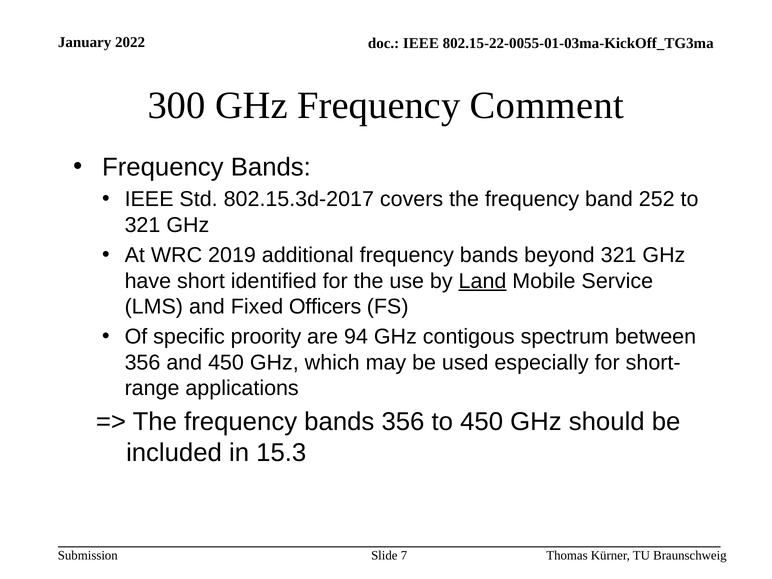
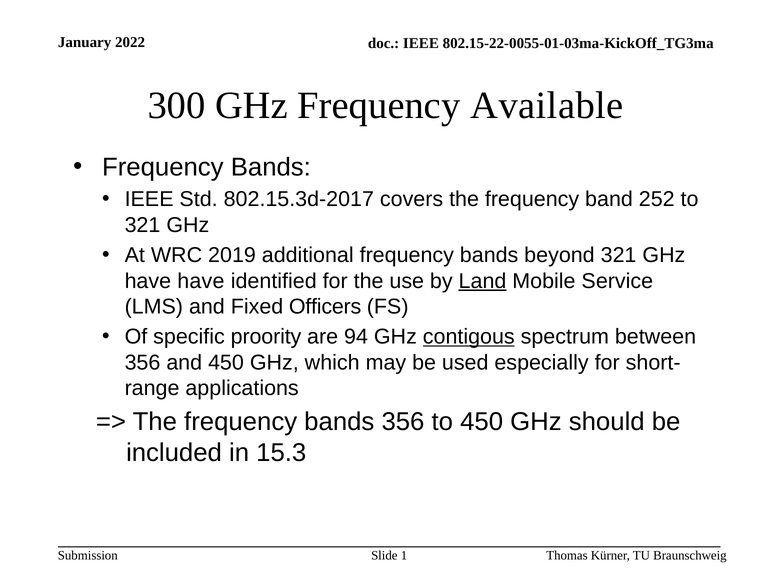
Comment: Comment -> Available (547, 106)
have short: short -> have (201, 281)
contigous underline: none -> present (469, 337)
7: 7 -> 1 (404, 555)
